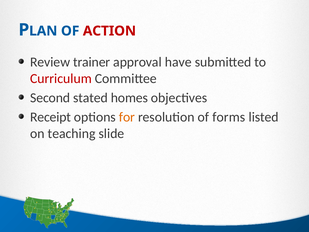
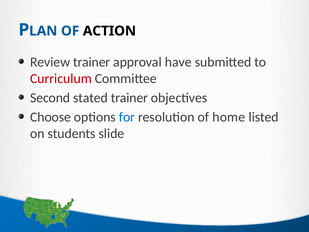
ACTION colour: red -> black (109, 31)
stated homes: homes -> trainer (129, 98)
Receipt: Receipt -> Choose (51, 117)
for colour: orange -> blue (127, 117)
forms: forms -> home (229, 117)
teaching: teaching -> students (72, 134)
